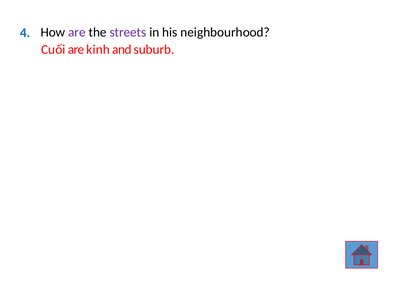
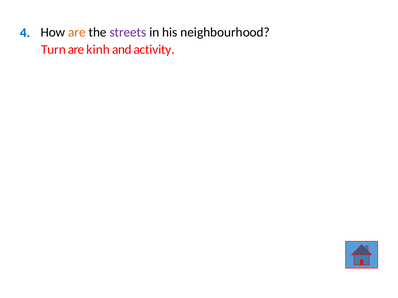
are colour: purple -> orange (77, 32)
Cuối: Cuối -> Turn (53, 50)
suburb: suburb -> activity (154, 50)
